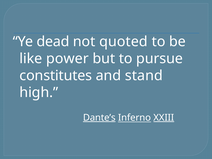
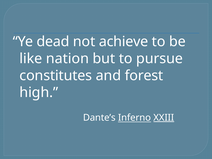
quoted: quoted -> achieve (124, 42)
power: power -> nation (67, 59)
stand: stand -> forest (144, 76)
Dante’s underline: present -> none (99, 118)
